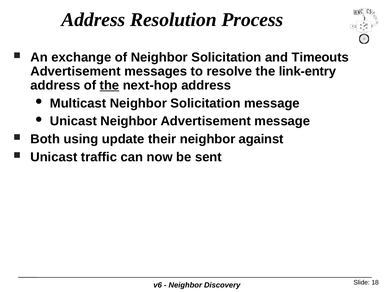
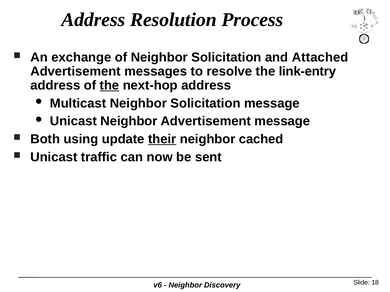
Timeouts: Timeouts -> Attached (320, 57)
their underline: none -> present (162, 139)
against: against -> cached (261, 139)
